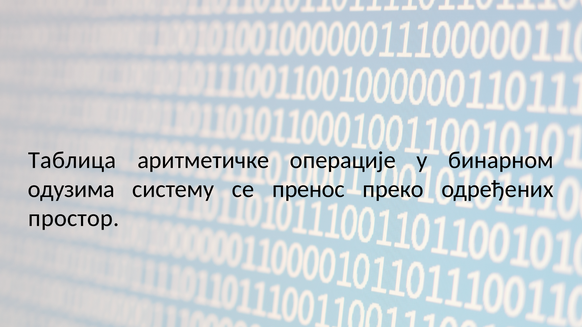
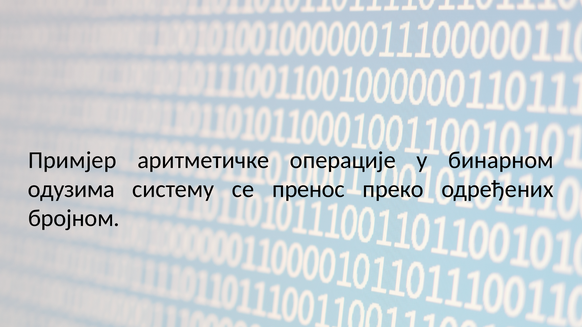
Таблица: Таблица -> Примјер (72, 160)
простор: простор -> бројном (74, 218)
